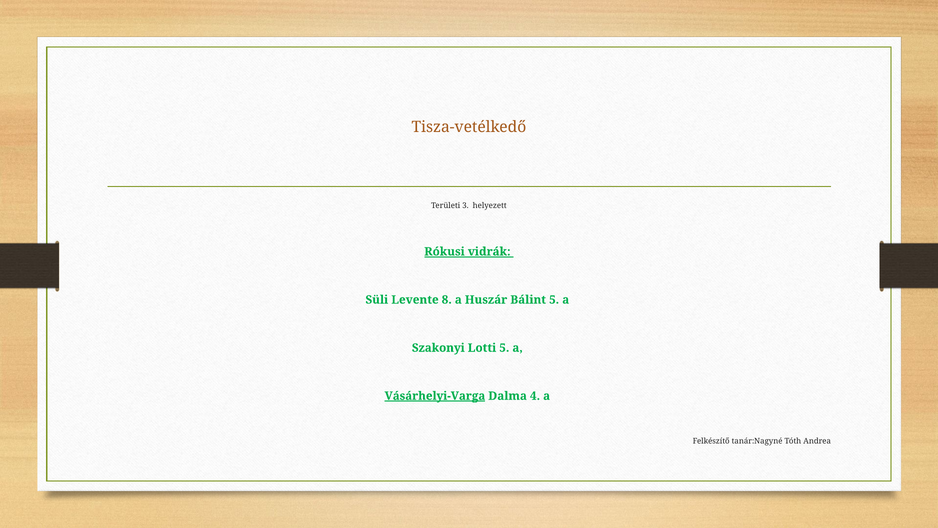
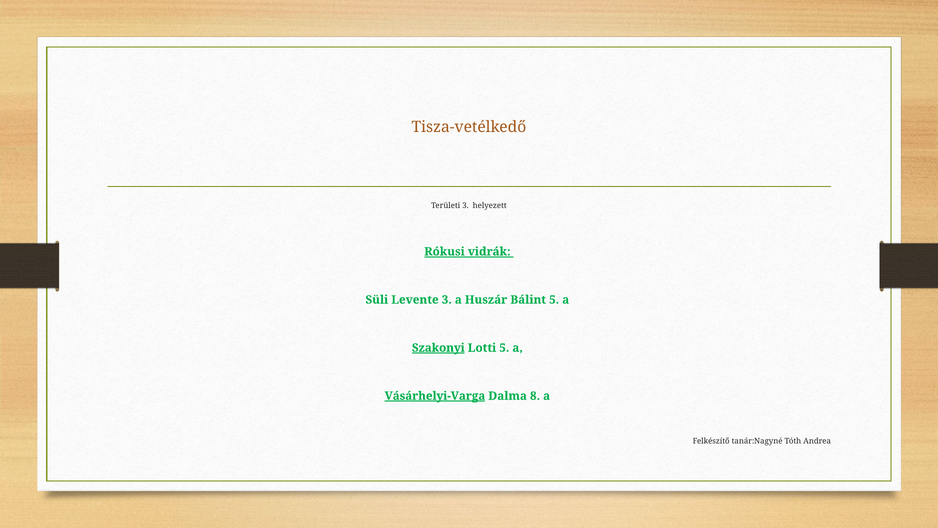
Levente 8: 8 -> 3 (447, 300)
Szakonyi underline: none -> present (438, 348)
4: 4 -> 8 (535, 396)
